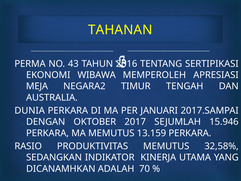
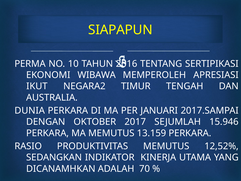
TAHANAN: TAHANAN -> SIAPAPUN (120, 30)
43: 43 -> 10 (73, 64)
MEJA: MEJA -> IKUT (37, 86)
32,58%: 32,58% -> 12,52% (221, 146)
